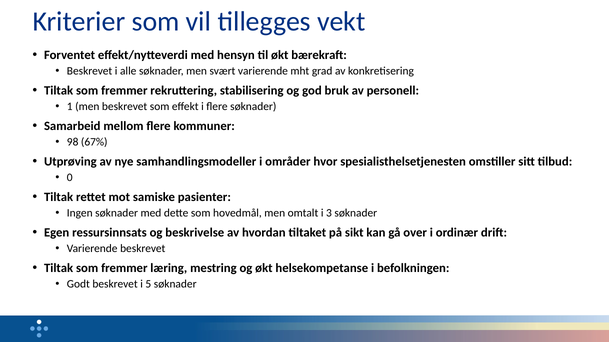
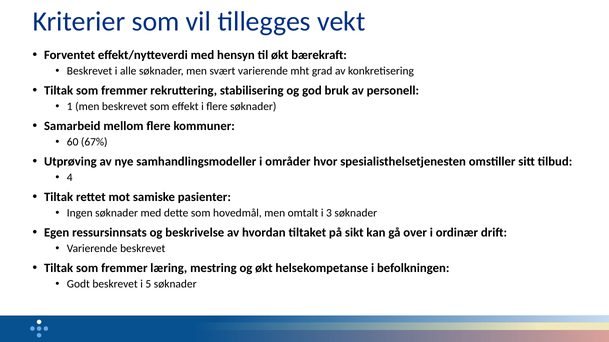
98: 98 -> 60 (73, 142)
0: 0 -> 4 (70, 178)
